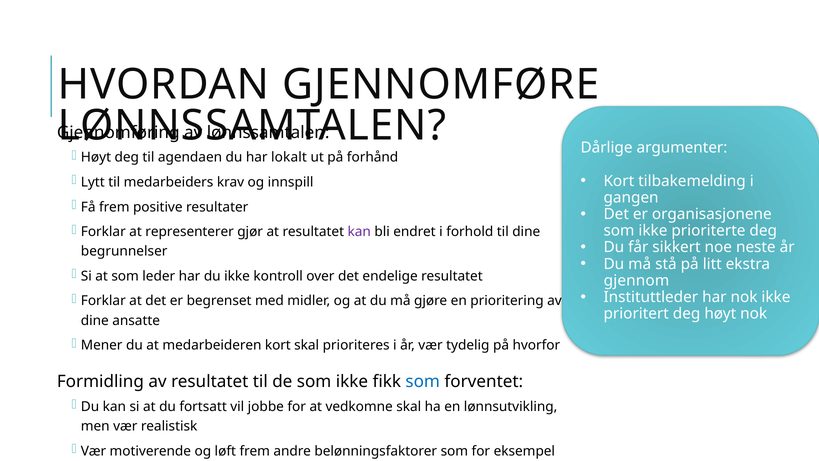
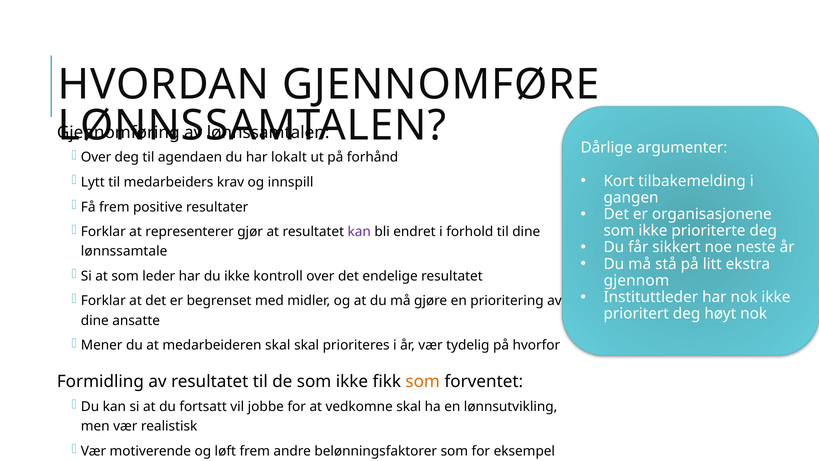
Høyt: Høyt -> Over (96, 157)
begrunnelser: begrunnelser -> lønnssamtale (124, 251)
medarbeideren kort: kort -> skal (278, 345)
som colour: blue -> orange (423, 382)
